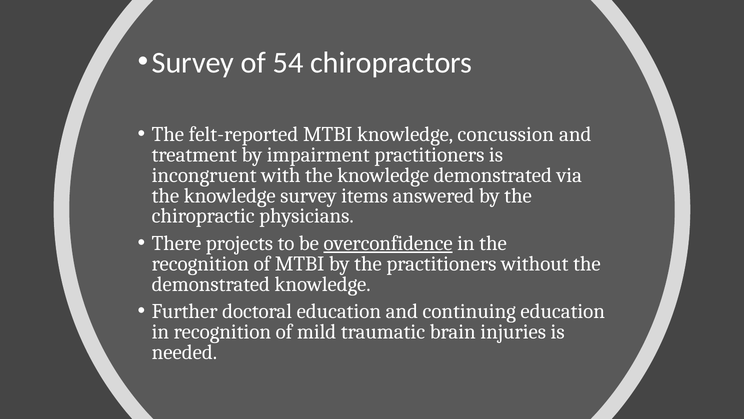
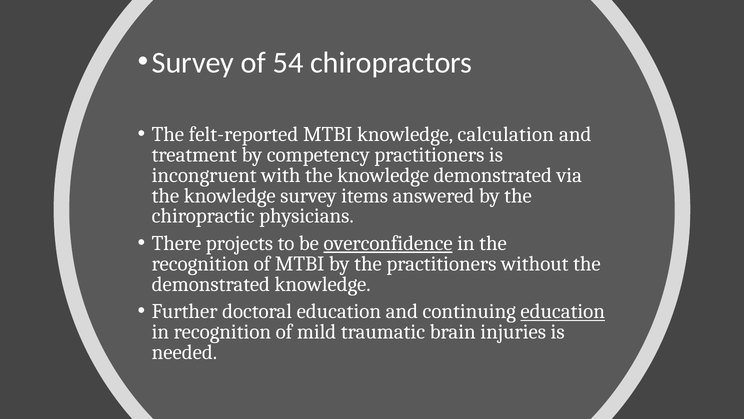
concussion: concussion -> calculation (506, 134)
impairment: impairment -> competency (318, 155)
education underline: none -> present (563, 311)
